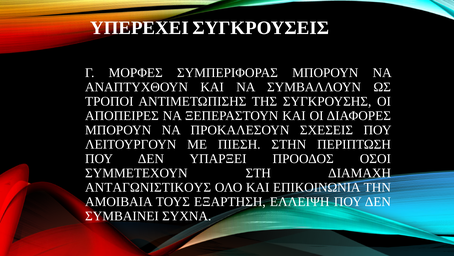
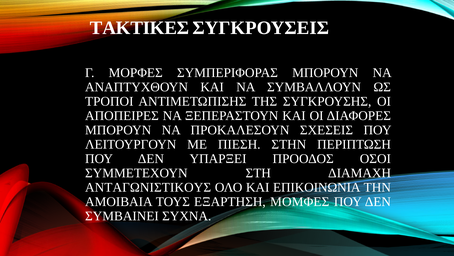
ΥΠΕΡΕΧΕΙ: ΥΠΕΡΕΧΕΙ -> ΤΑΚΤΙΚΕΣ (140, 28)
ΕΛΛΕΙΨΗ: ΕΛΛΕΙΨΗ -> ΜΟΜΦΕΣ (300, 201)
